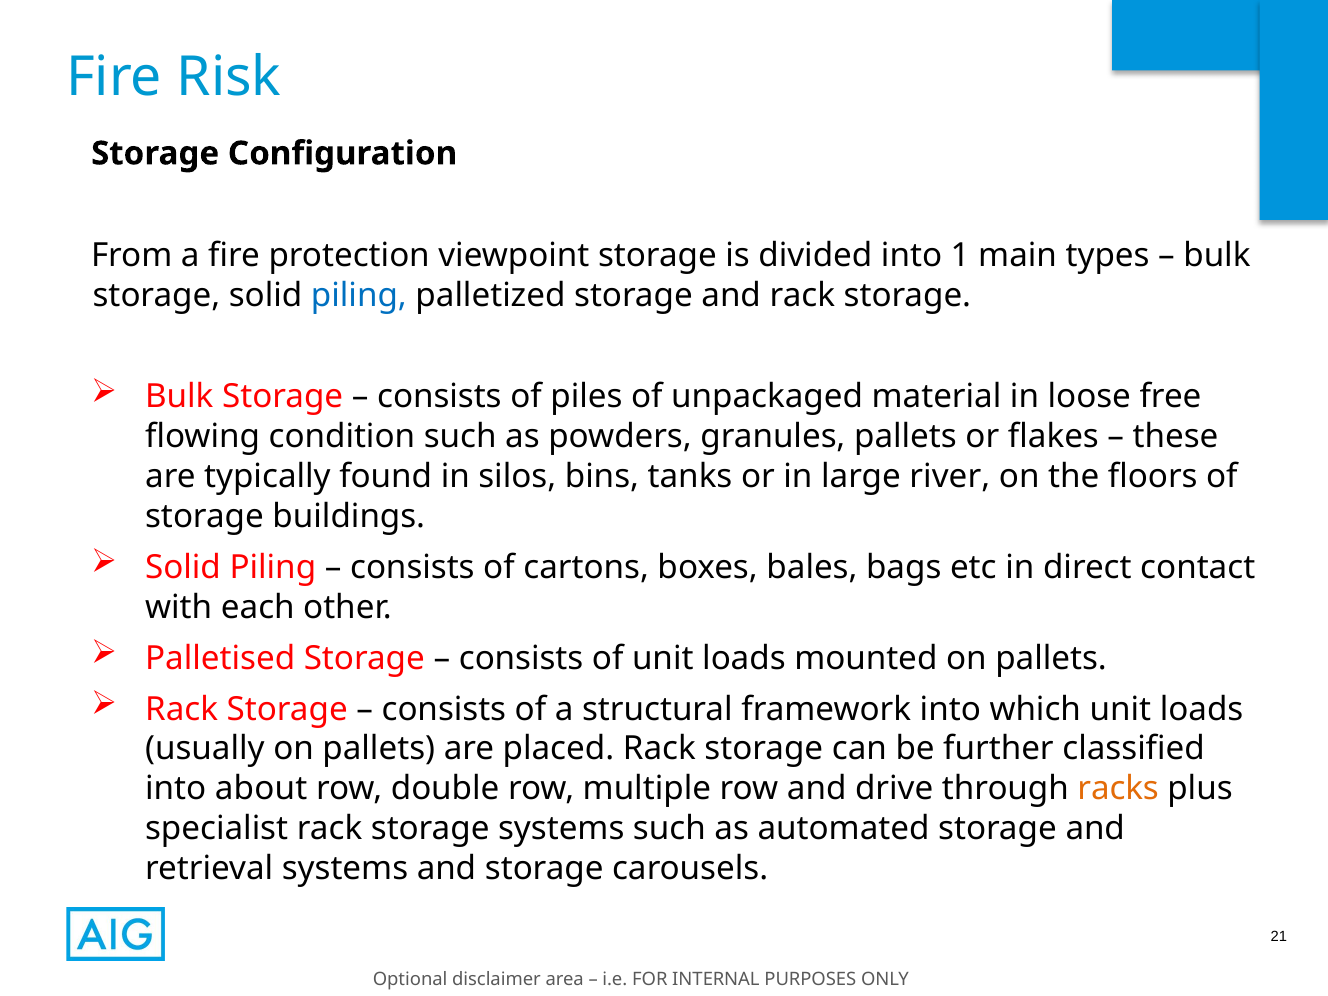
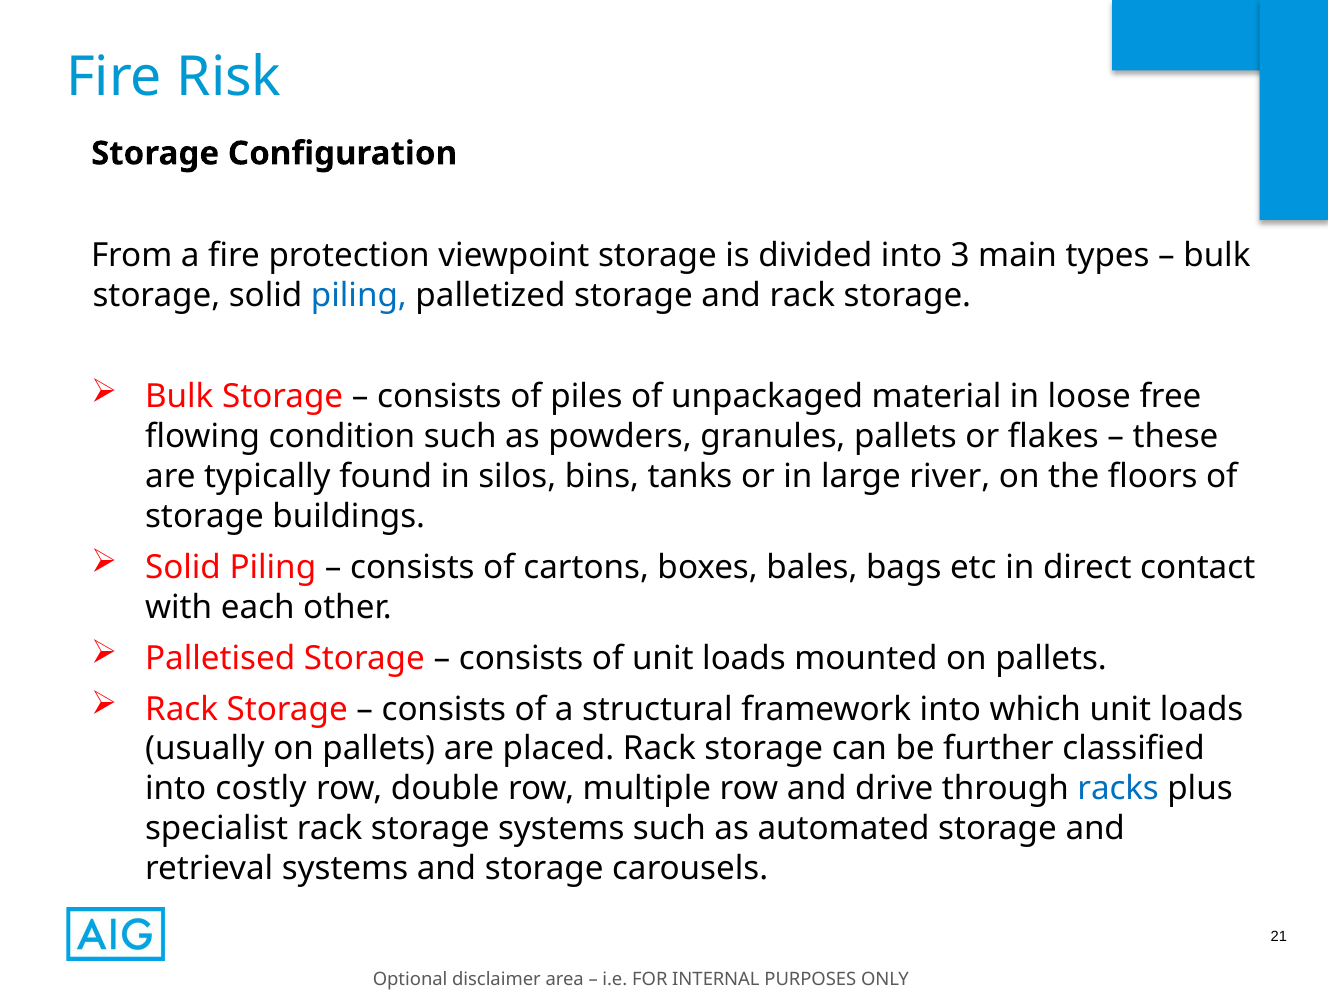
1: 1 -> 3 (960, 255)
about: about -> costly (261, 789)
racks colour: orange -> blue (1118, 789)
